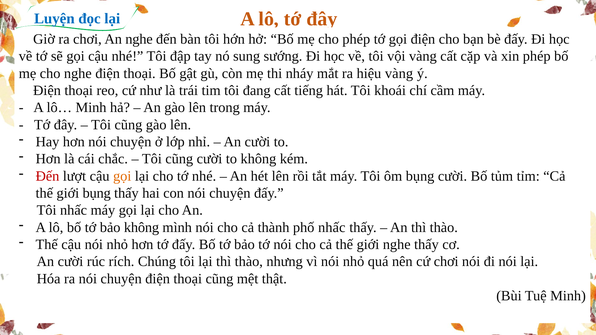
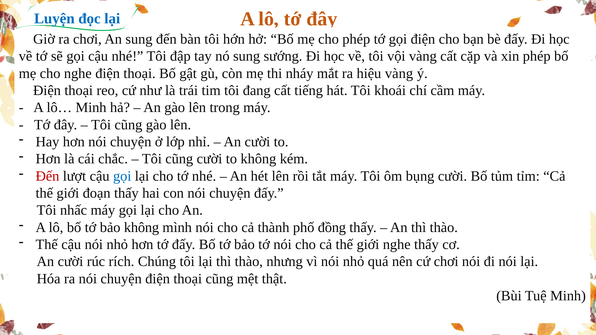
nghe: nghe -> sung (139, 39)
gọi colour: orange -> blue (122, 176)
giới bụng: bụng -> đoạn (97, 193)
phố nhấc: nhấc -> đồng (332, 228)
